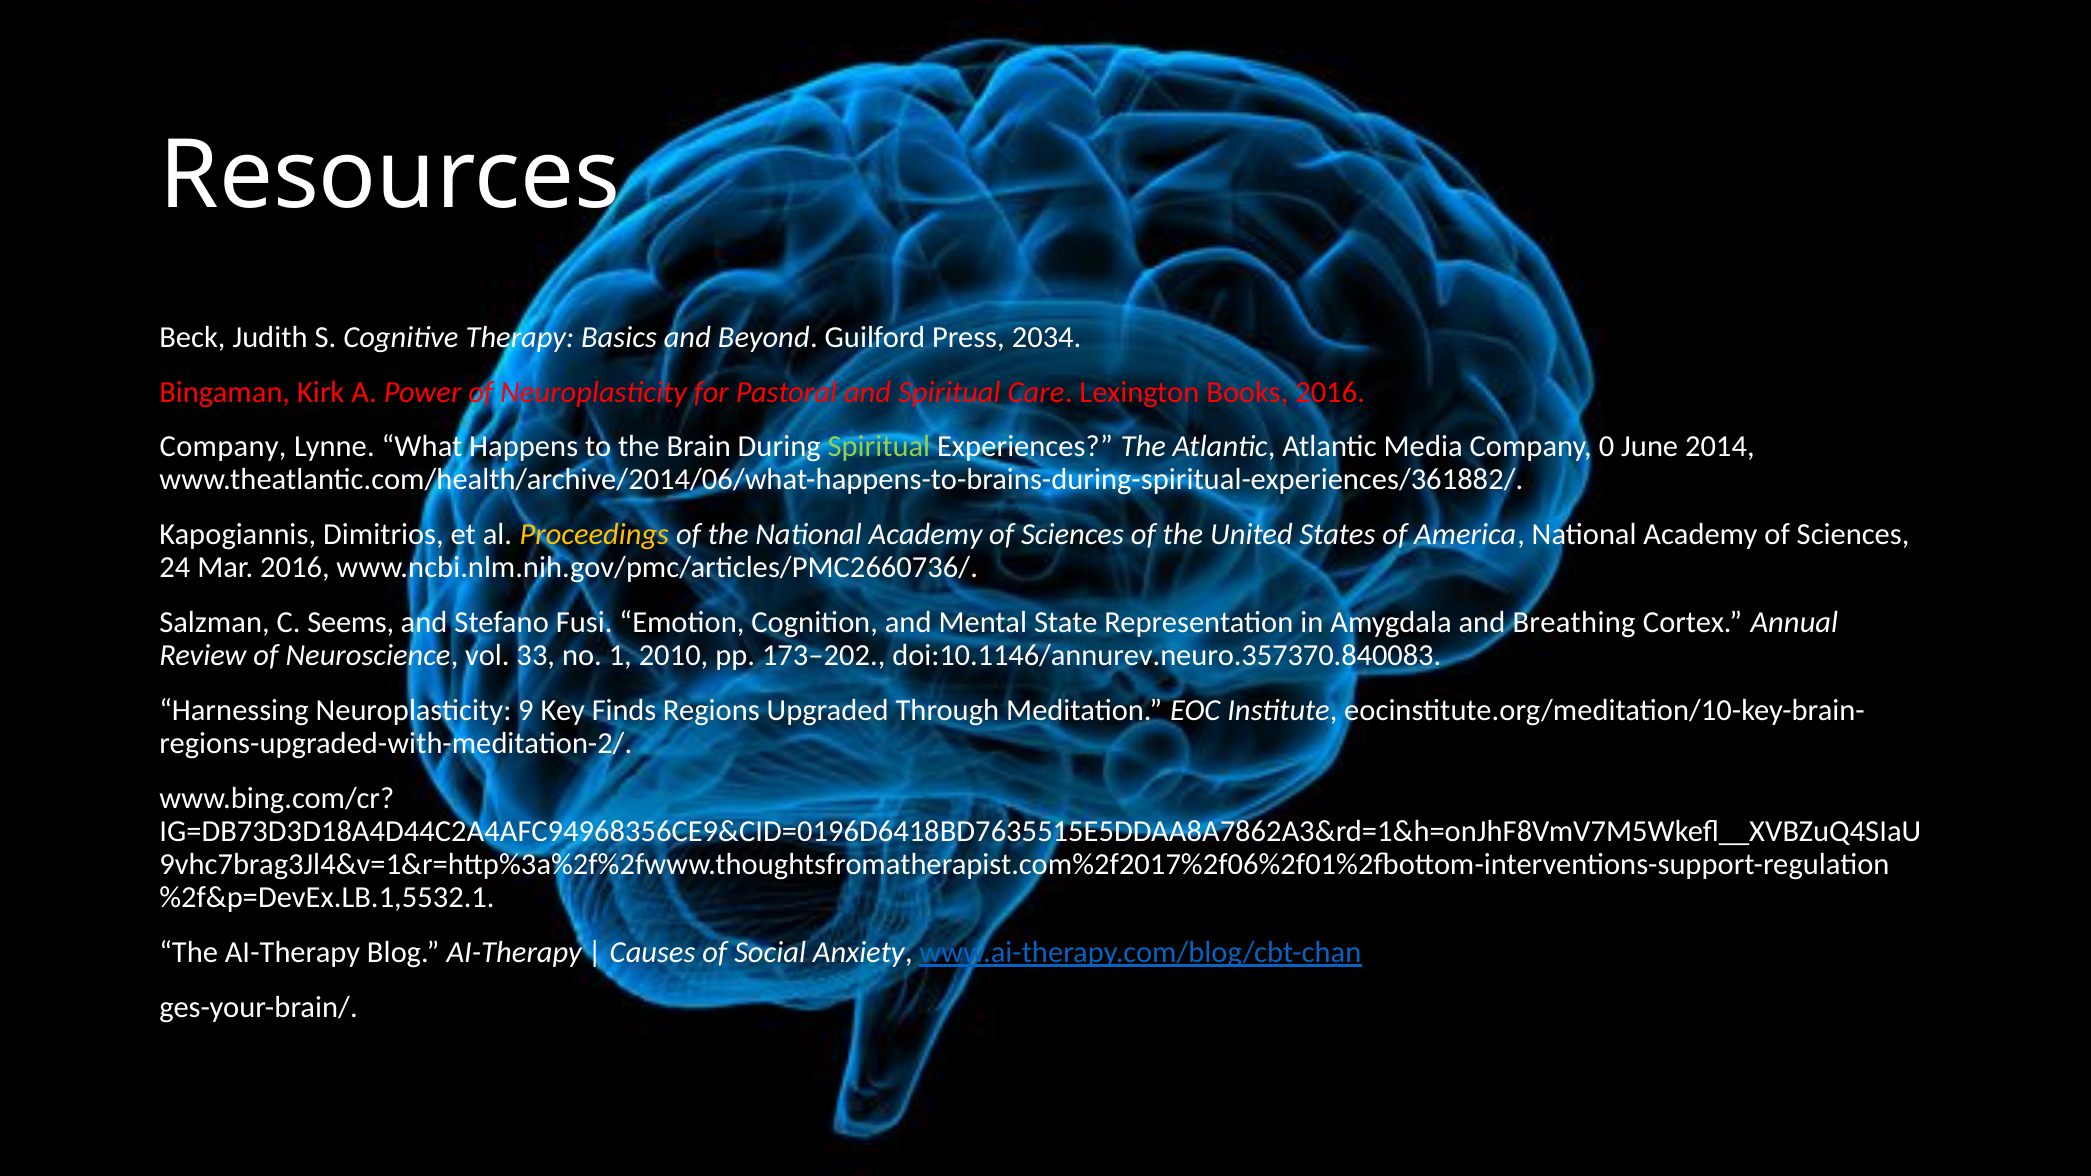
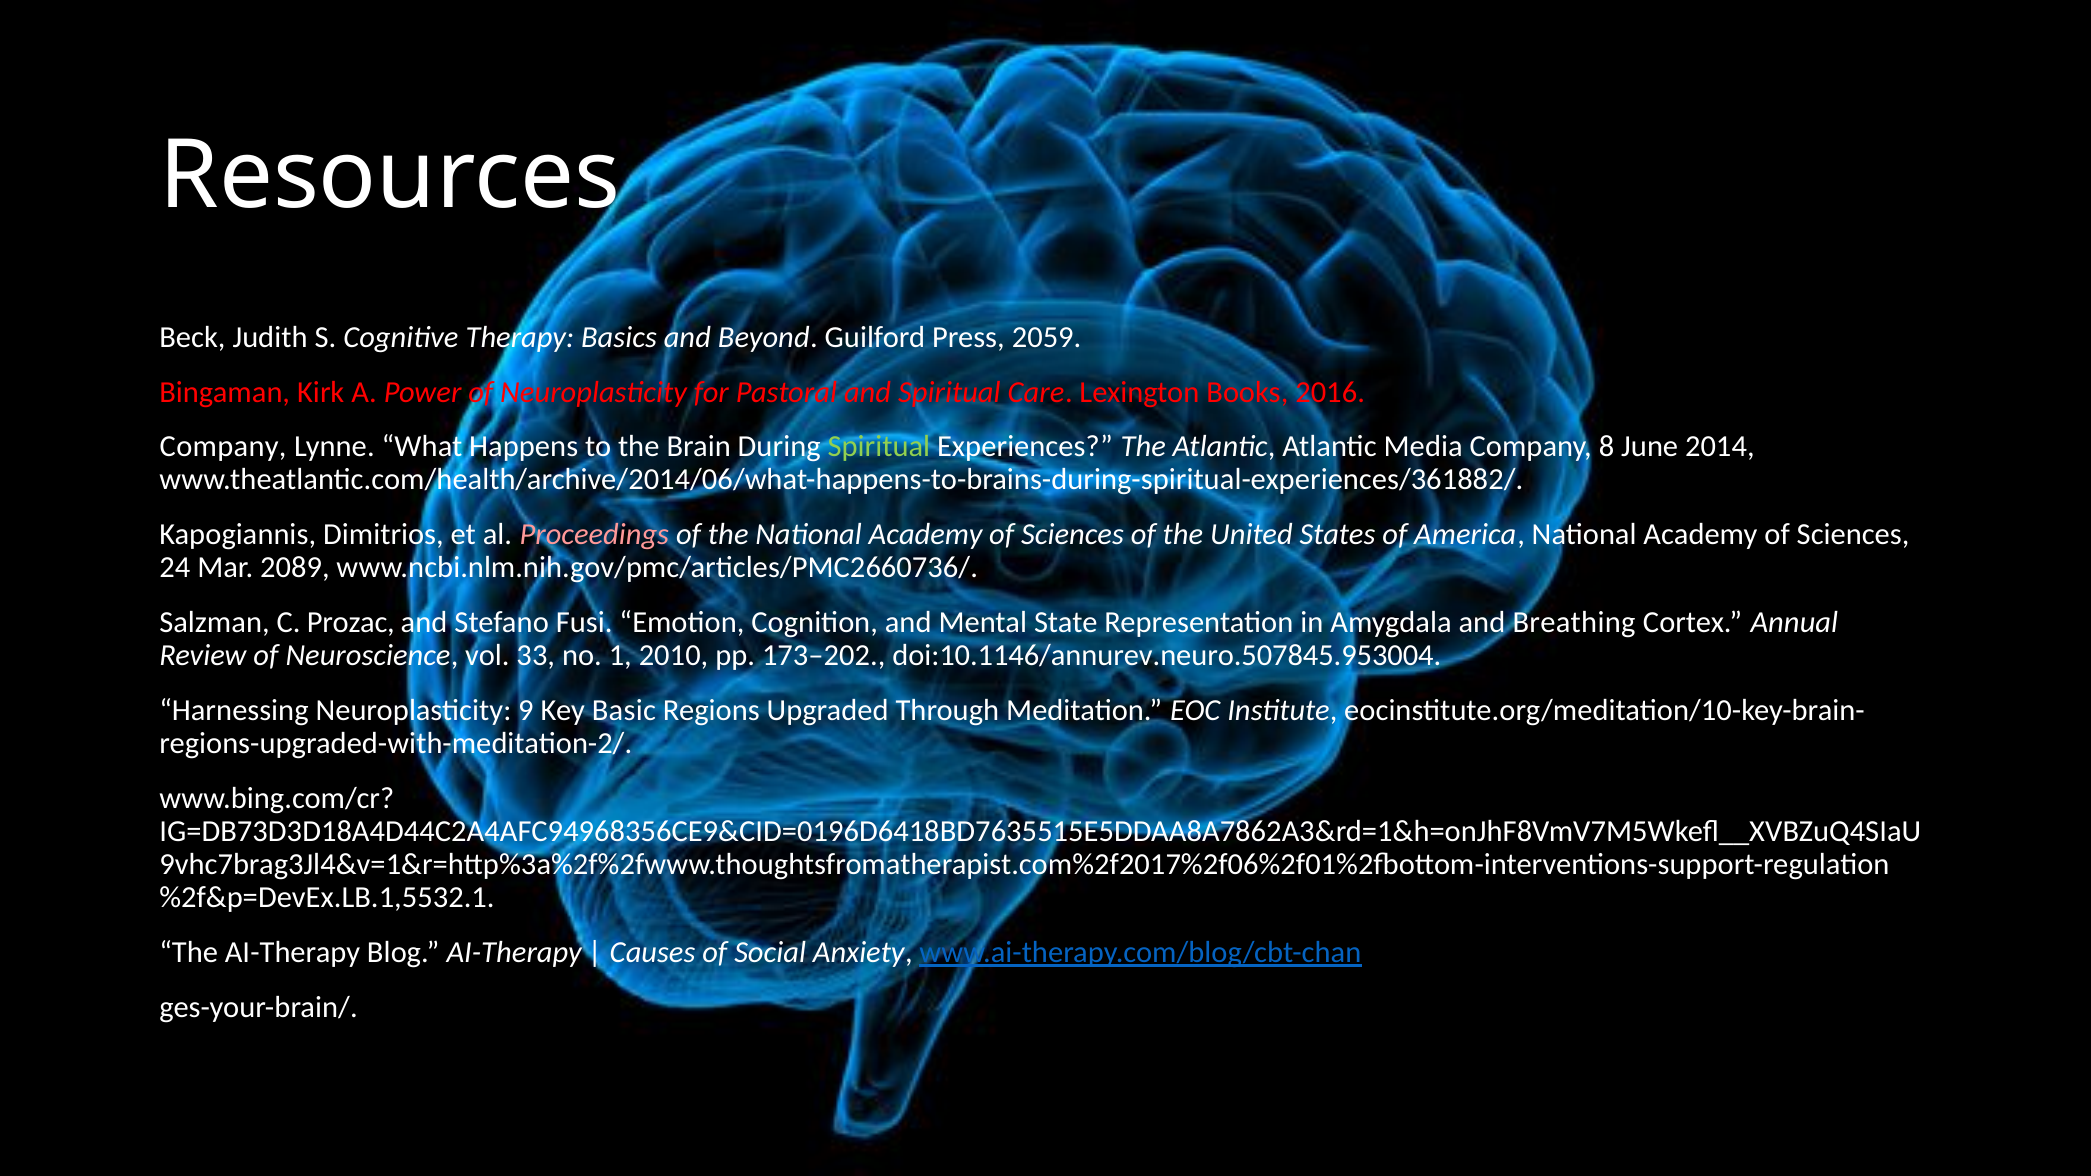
2034: 2034 -> 2059 (1047, 337)
0: 0 -> 8 (1606, 447)
Proceedings colour: yellow -> pink (594, 535)
Mar 2016: 2016 -> 2089 (295, 568)
Seems: Seems -> Prozac (351, 623)
doi:10.1146/annurev.neuro.357370.840083: doi:10.1146/annurev.neuro.357370.840083 -> doi:10.1146/annurev.neuro.507845.953004 (1167, 656)
Finds: Finds -> Basic (624, 711)
